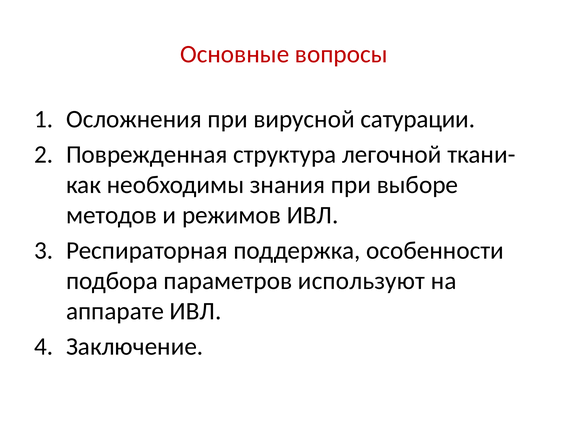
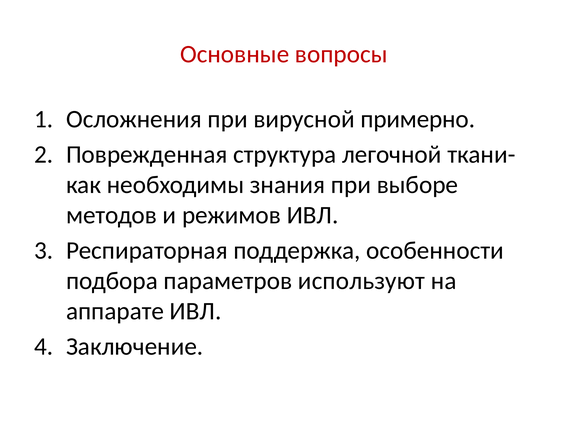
сатурации: сатурации -> примерно (418, 119)
